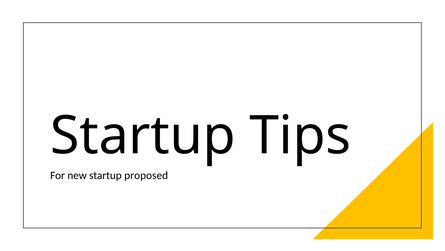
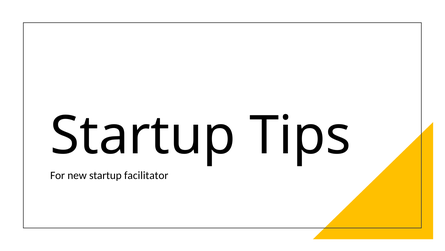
proposed: proposed -> facilitator (146, 175)
